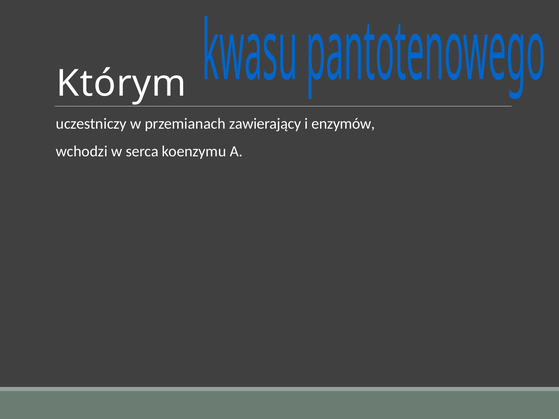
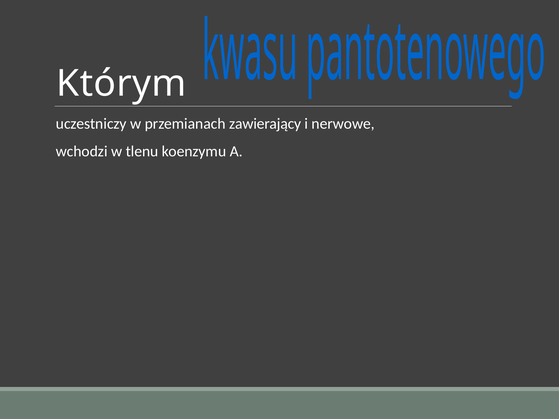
enzymów: enzymów -> nerwowe (343, 124)
serca: serca -> tlenu (142, 152)
